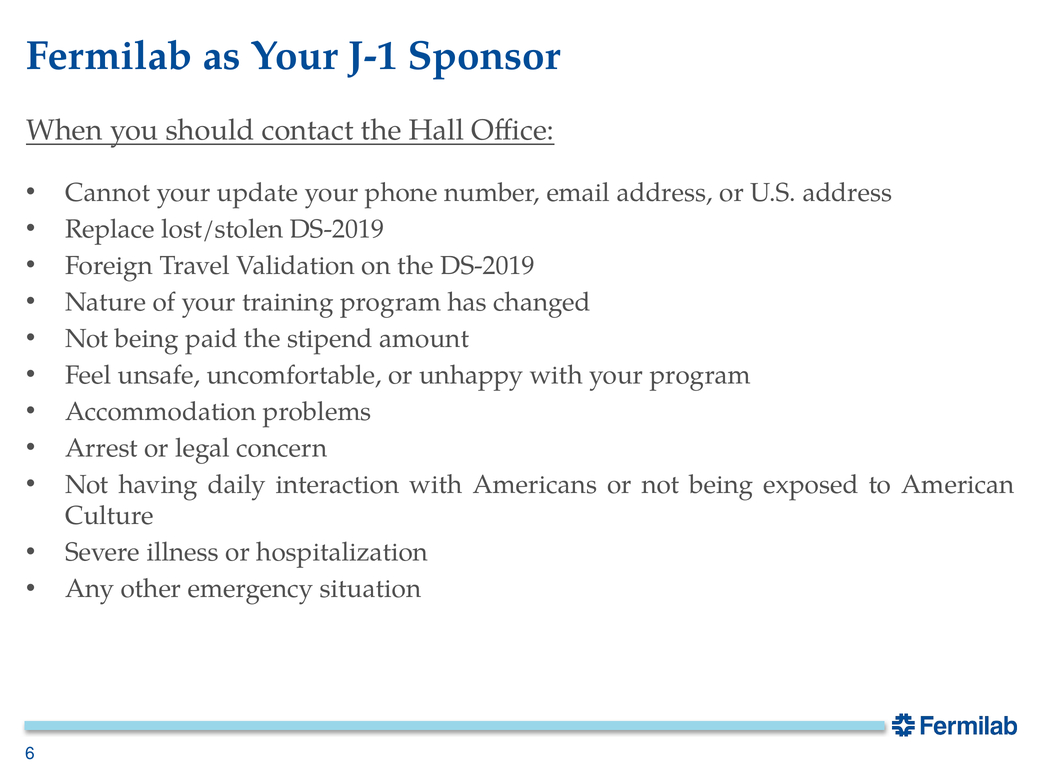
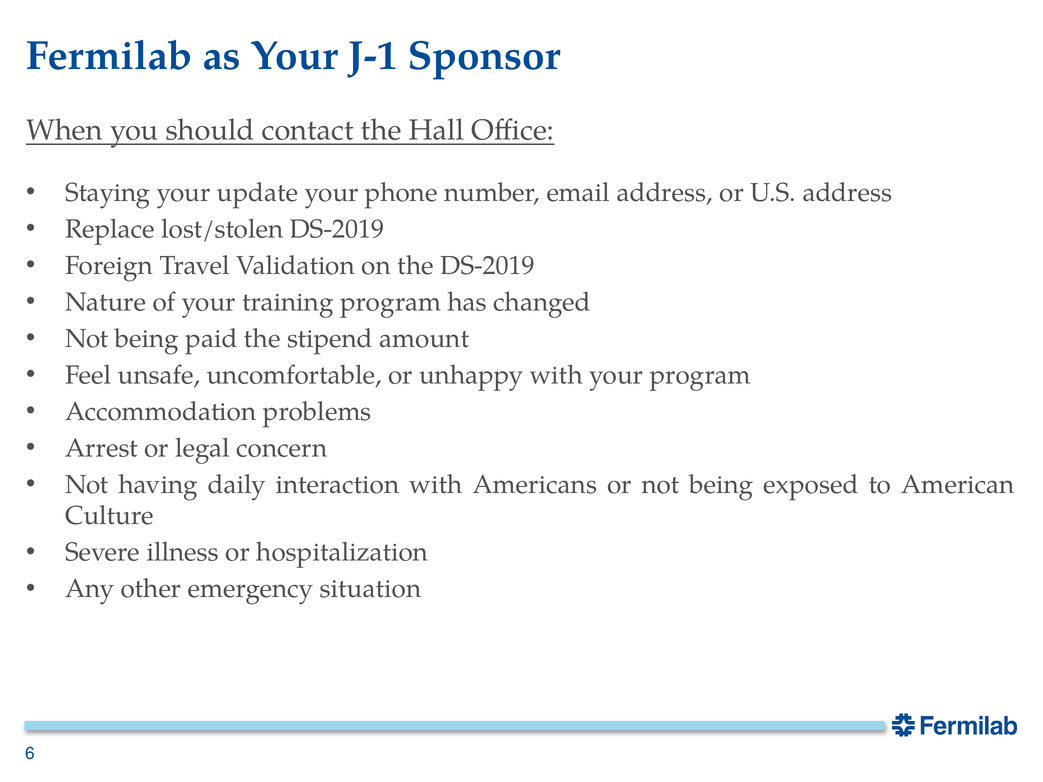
Cannot: Cannot -> Staying (108, 193)
